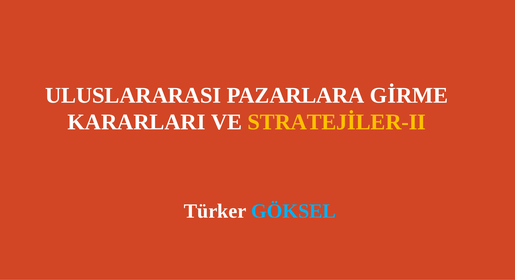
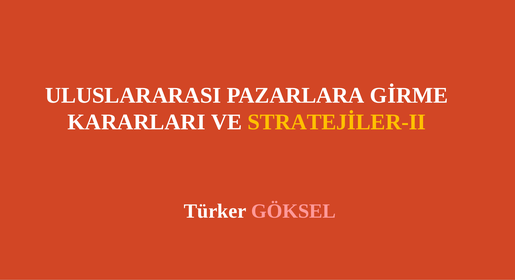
GÖKSEL colour: light blue -> pink (294, 211)
